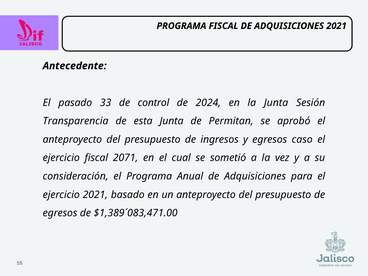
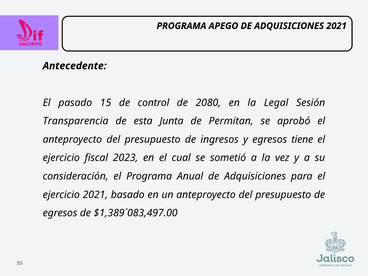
PROGRAMA FISCAL: FISCAL -> APEGO (223, 26)
33: 33 -> 15 (106, 103)
2024: 2024 -> 2080 (208, 103)
la Junta: Junta -> Legal (276, 103)
caso: caso -> tiene (302, 139)
2071: 2071 -> 2023 (126, 158)
$1,389´083,471.00: $1,389´083,471.00 -> $1,389´083,497.00 (136, 213)
